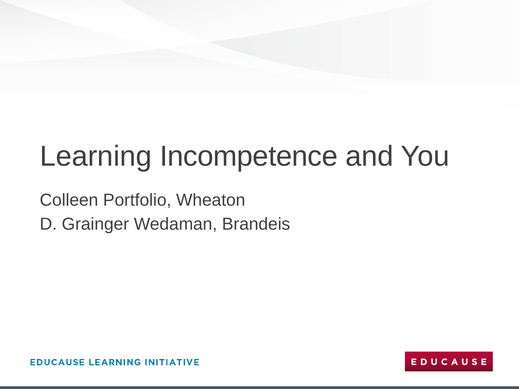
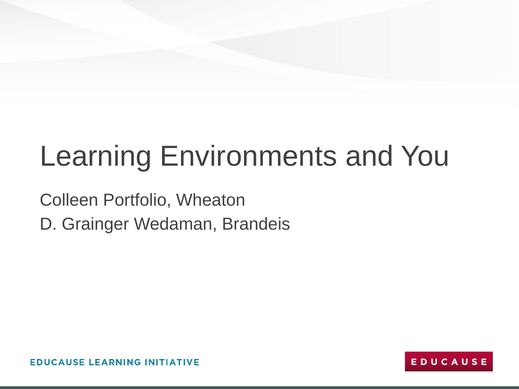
Incompetence: Incompetence -> Environments (249, 156)
